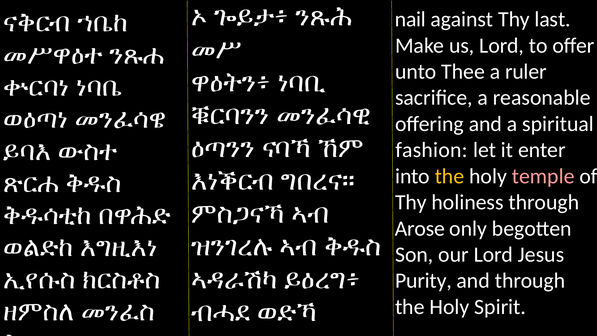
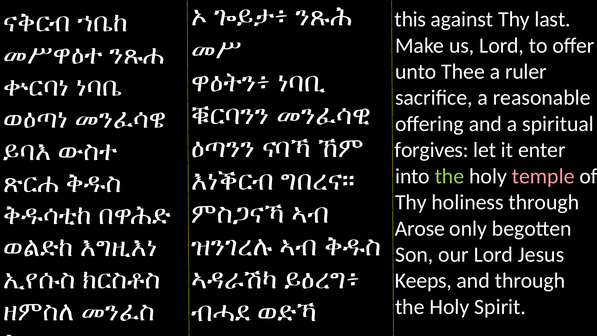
nail: nail -> this (410, 19)
fashion: fashion -> forgives (432, 150)
the colour: yellow -> light green (449, 176)
Purity: Purity -> Keeps (423, 281)
